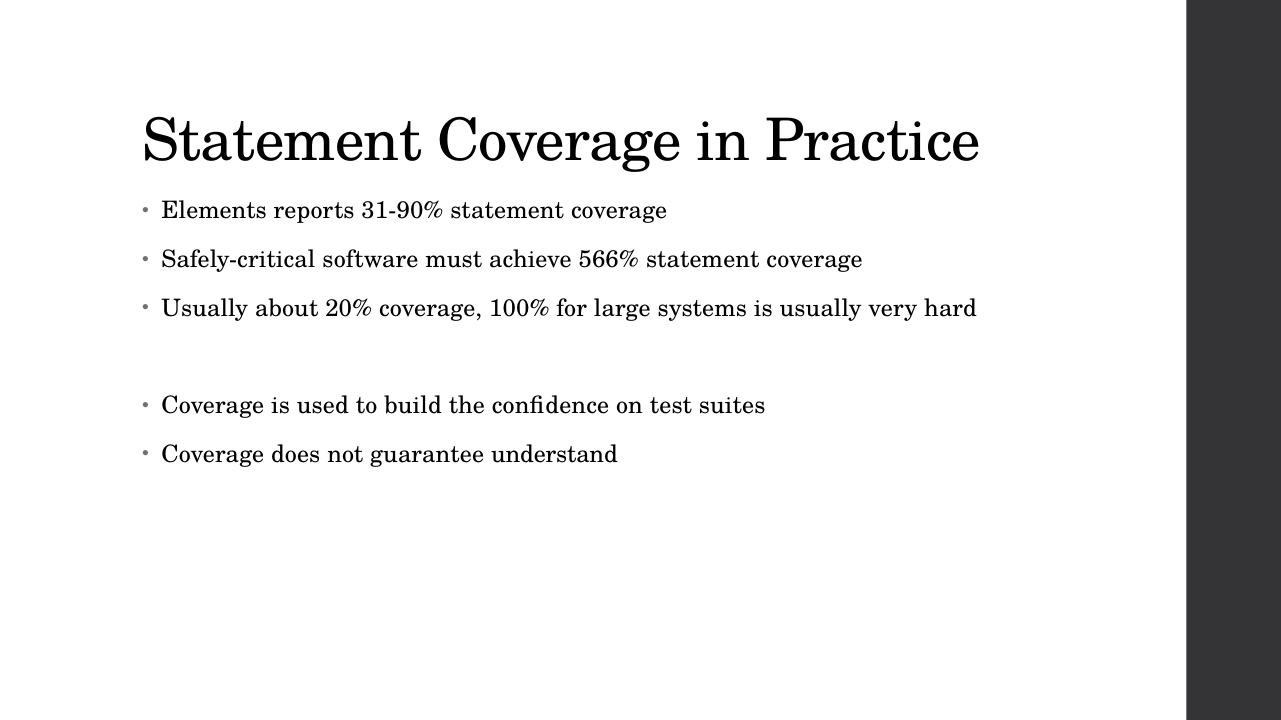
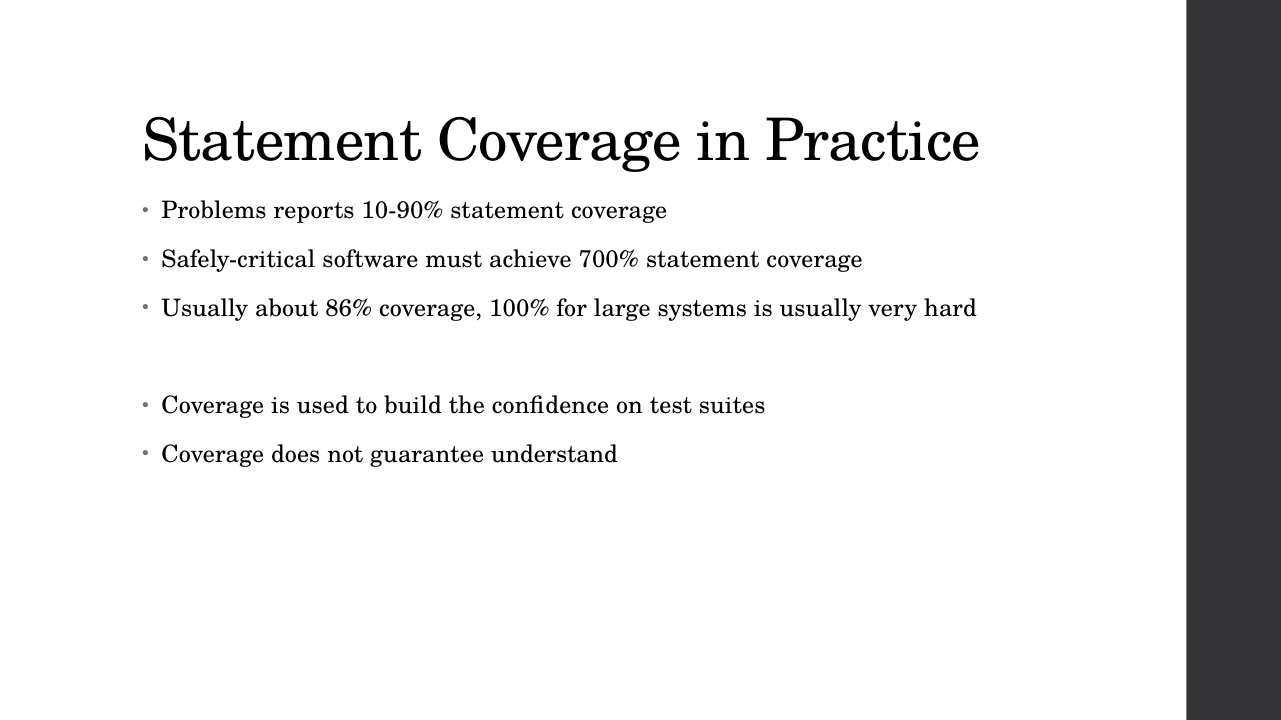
Elements: Elements -> Problems (214, 211)
31-90%: 31-90% -> 10-90% (402, 211)
566%: 566% -> 700% (609, 260)
20%: 20% -> 86% (349, 308)
